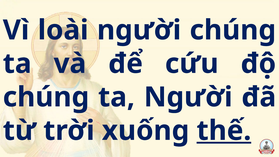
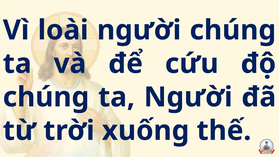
thế underline: present -> none (224, 131)
